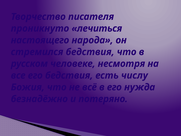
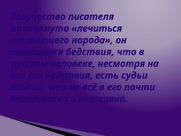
числу: числу -> судьи (134, 75)
нужда: нужда -> почти (140, 87)
